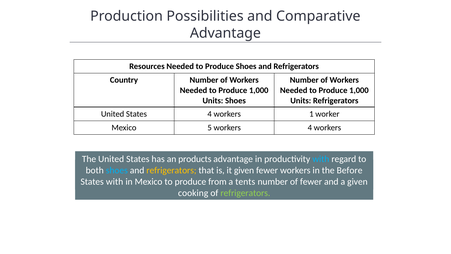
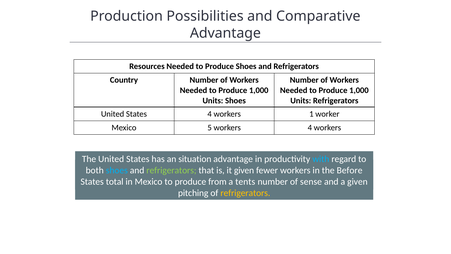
products: products -> situation (195, 159)
refrigerators colour: yellow -> light green (171, 170)
States with: with -> total (115, 182)
of fewer: fewer -> sense (311, 182)
cooking: cooking -> pitching (193, 193)
refrigerators colour: light green -> yellow (245, 193)
